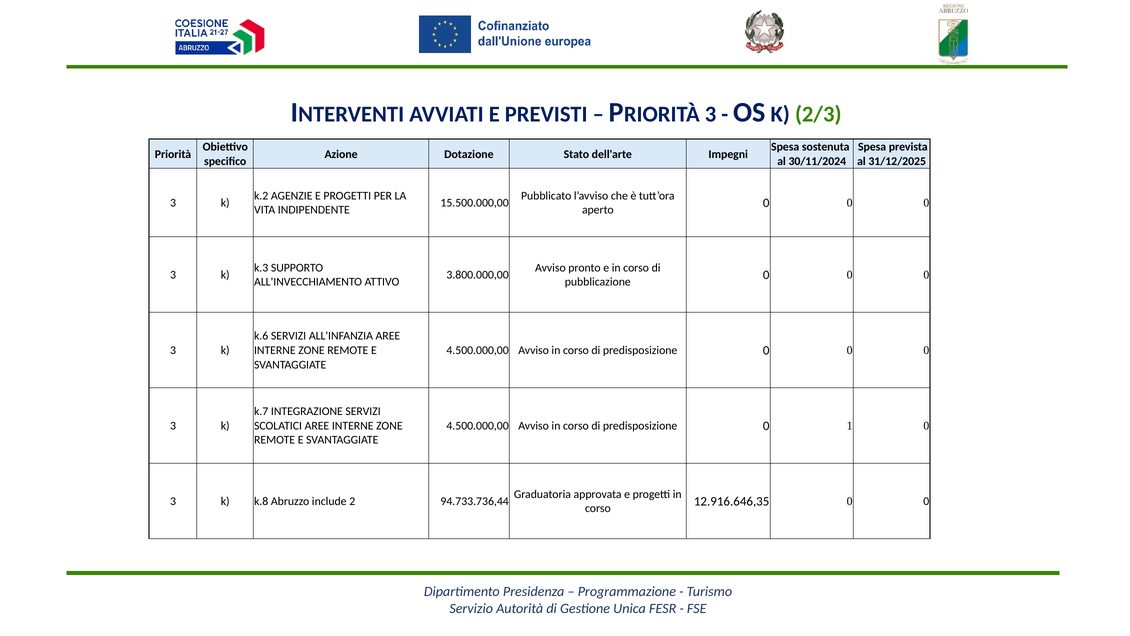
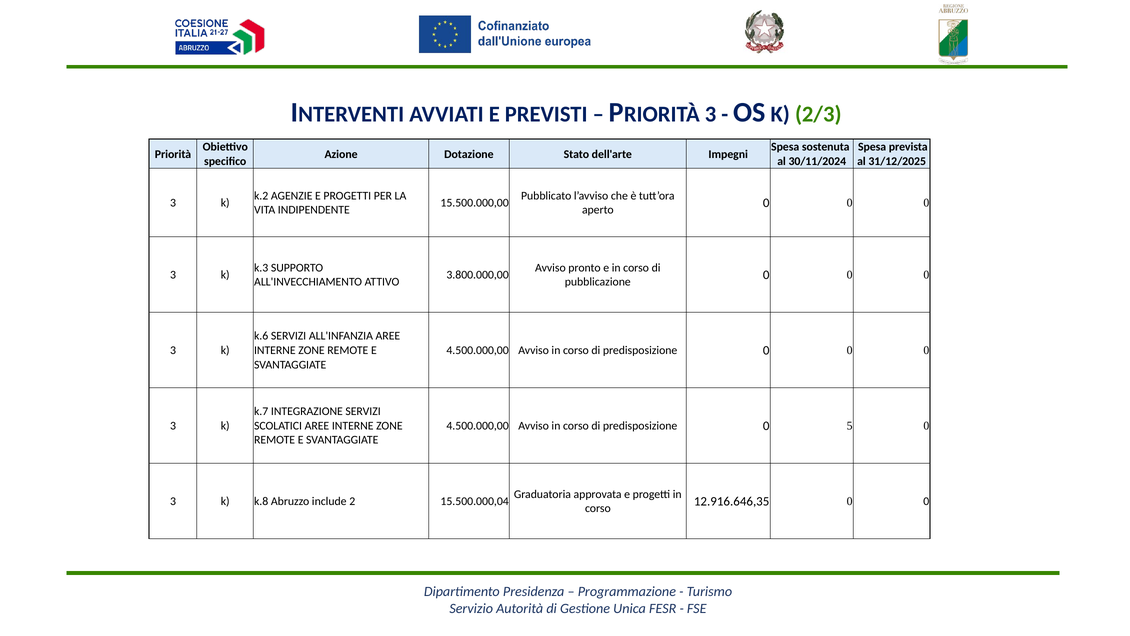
1: 1 -> 5 (850, 426)
94.733.736,44: 94.733.736,44 -> 15.500.000,04 (475, 501)
